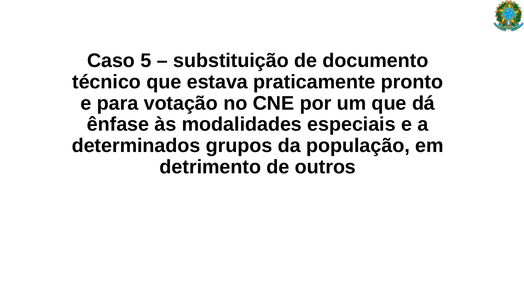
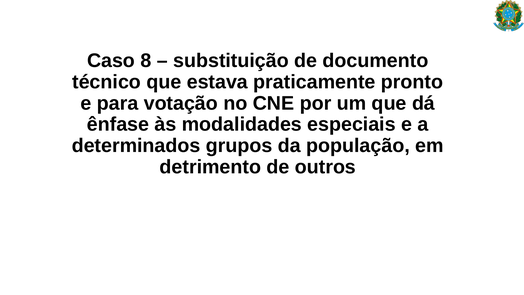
5: 5 -> 8 (146, 61)
